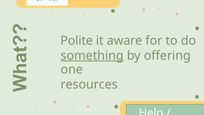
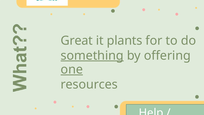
Polite: Polite -> Great (77, 41)
aware: aware -> plants (125, 41)
one underline: none -> present (72, 69)
